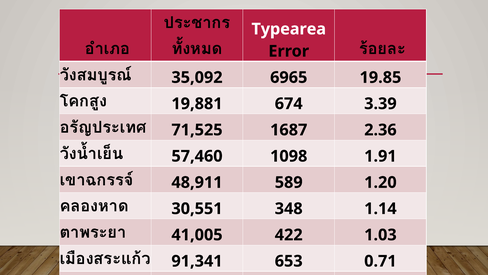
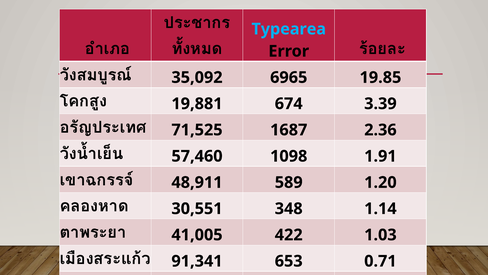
Typearea colour: white -> light blue (289, 29)
